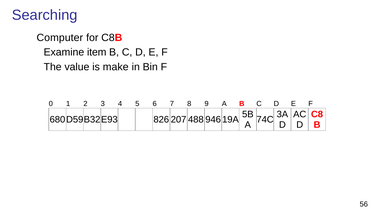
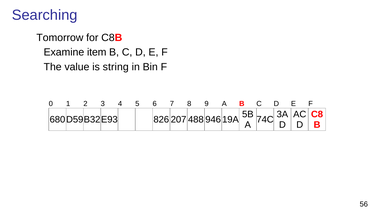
Computer: Computer -> Tomorrow (60, 38)
make: make -> string (116, 67)
